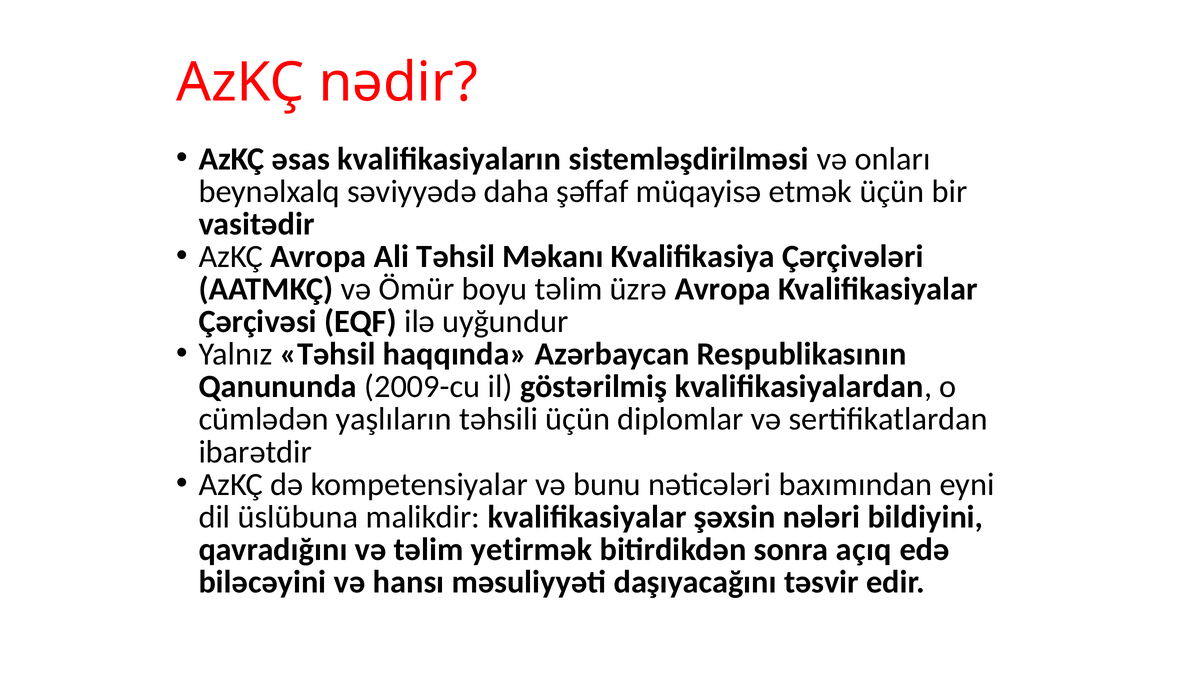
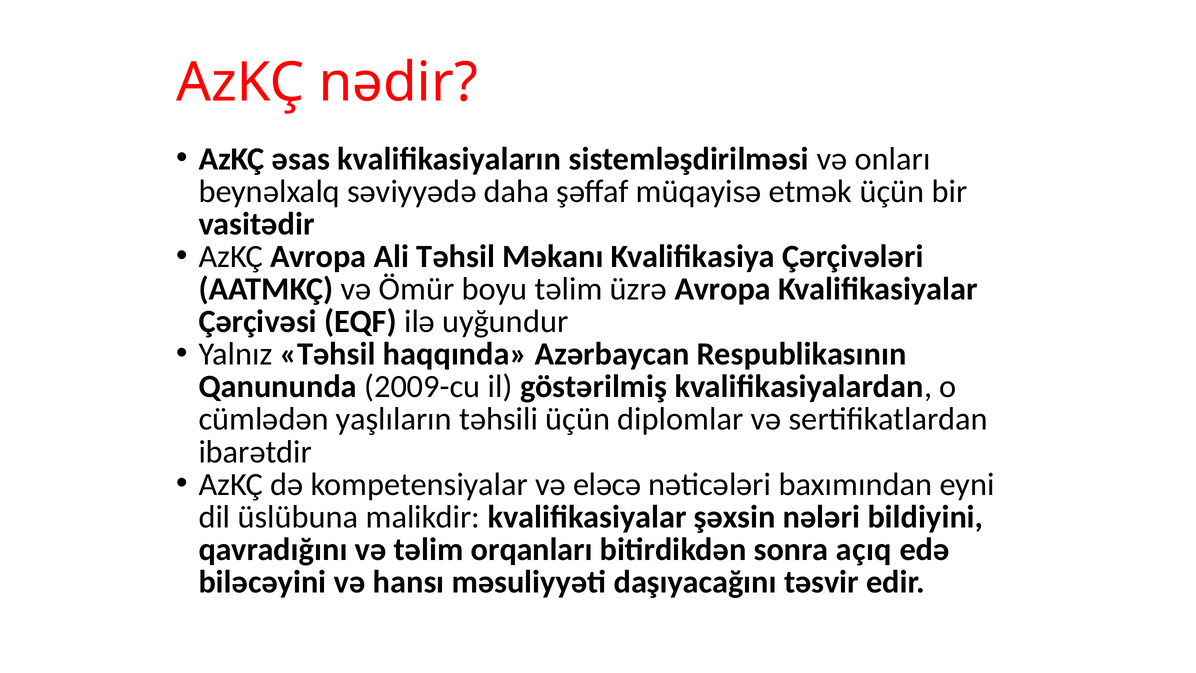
bunu: bunu -> eləcə (607, 484)
yetirmək: yetirmək -> orqanları (532, 549)
